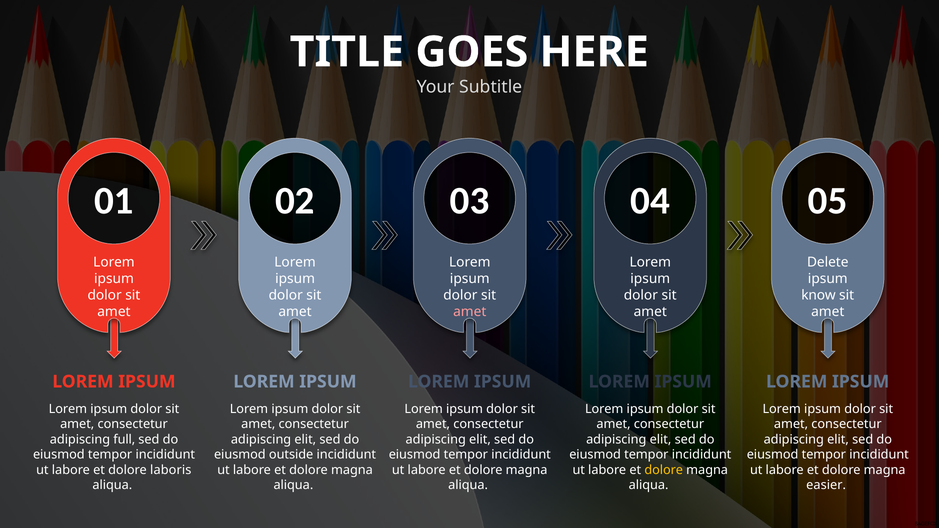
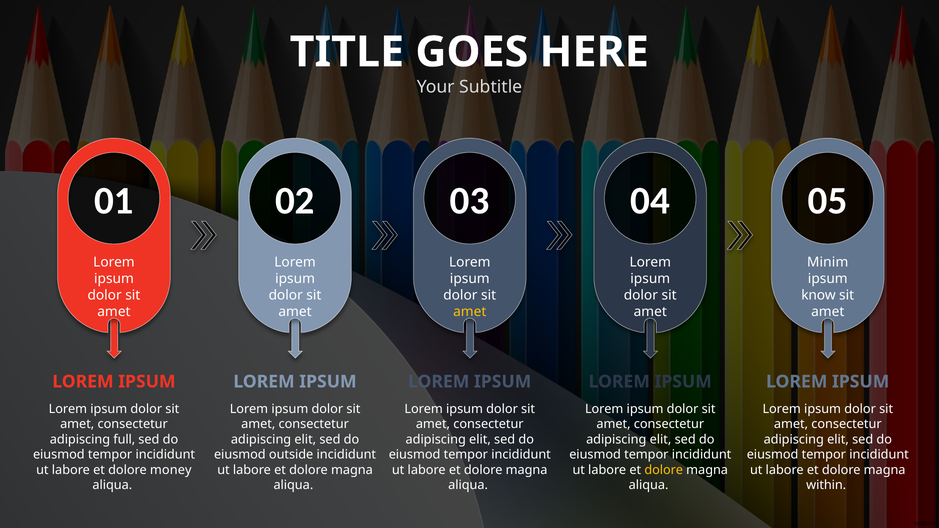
Delete: Delete -> Minim (828, 262)
amet colour: pink -> yellow (470, 312)
laboris: laboris -> money (171, 470)
easier: easier -> within (826, 485)
